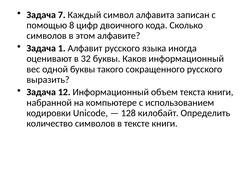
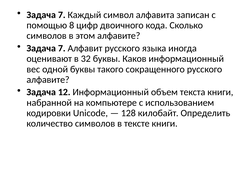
1: 1 -> 7 (62, 48)
выразить: выразить -> алфавите (48, 80)
